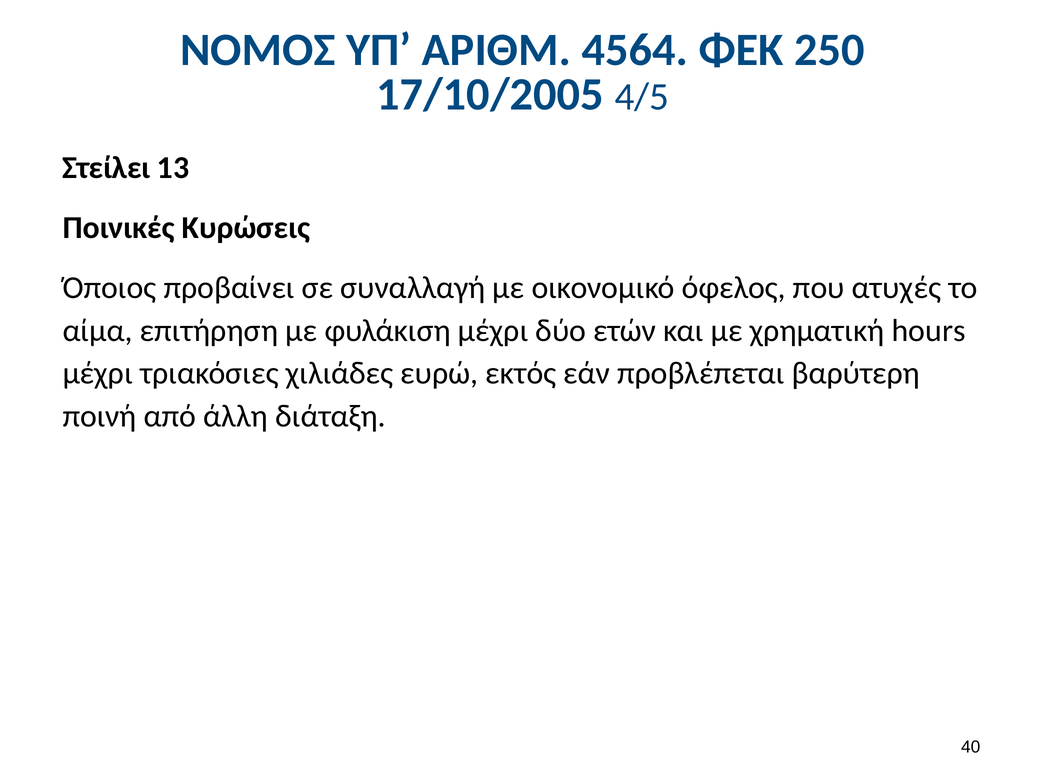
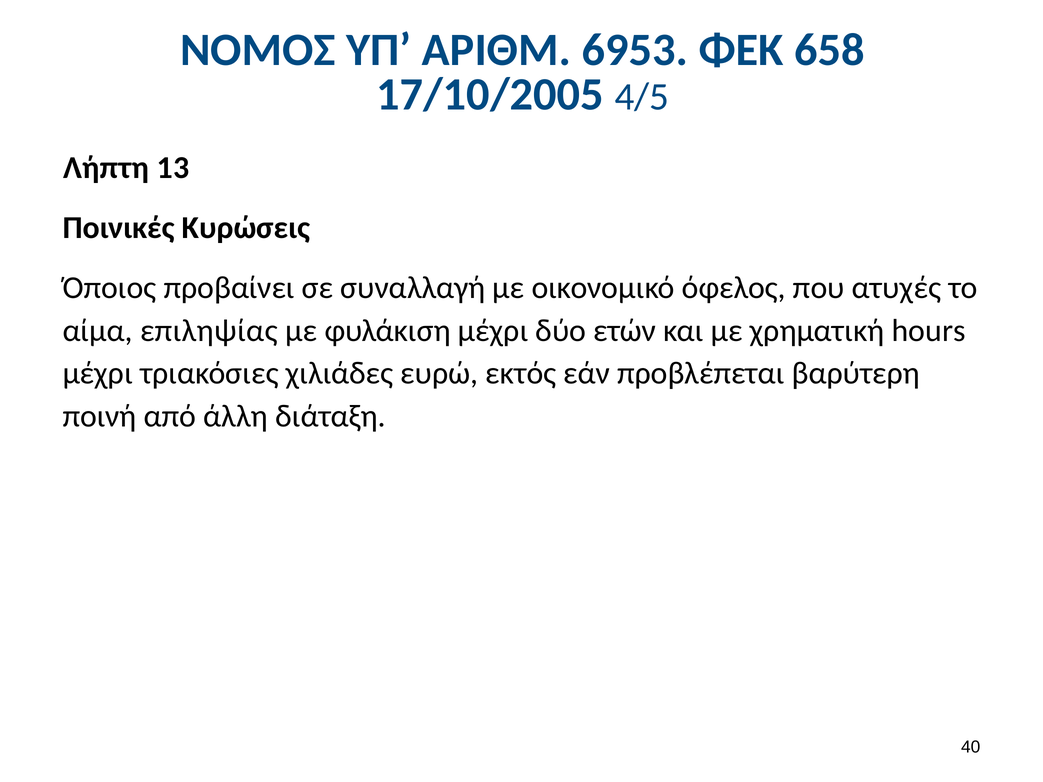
4564: 4564 -> 6953 (635, 50)
250: 250 -> 658 (829, 50)
Στείλει: Στείλει -> Λήπτη (106, 168)
επιτήρηση: επιτήρηση -> επιληψίας (209, 331)
